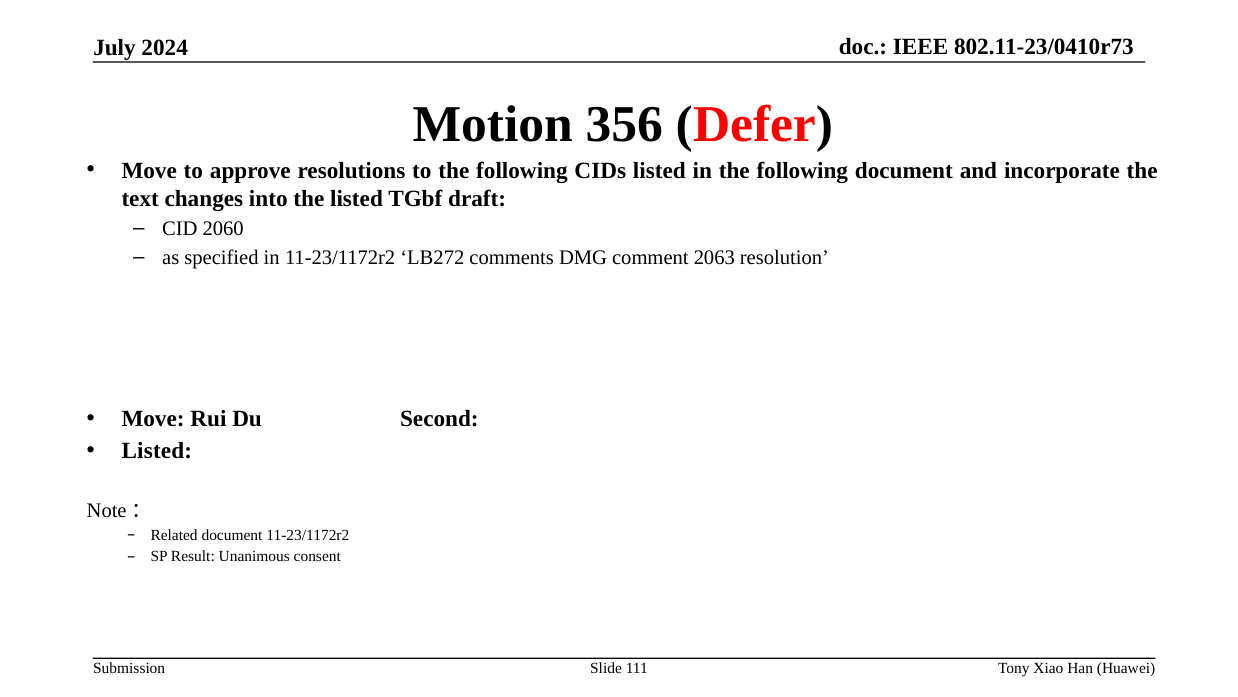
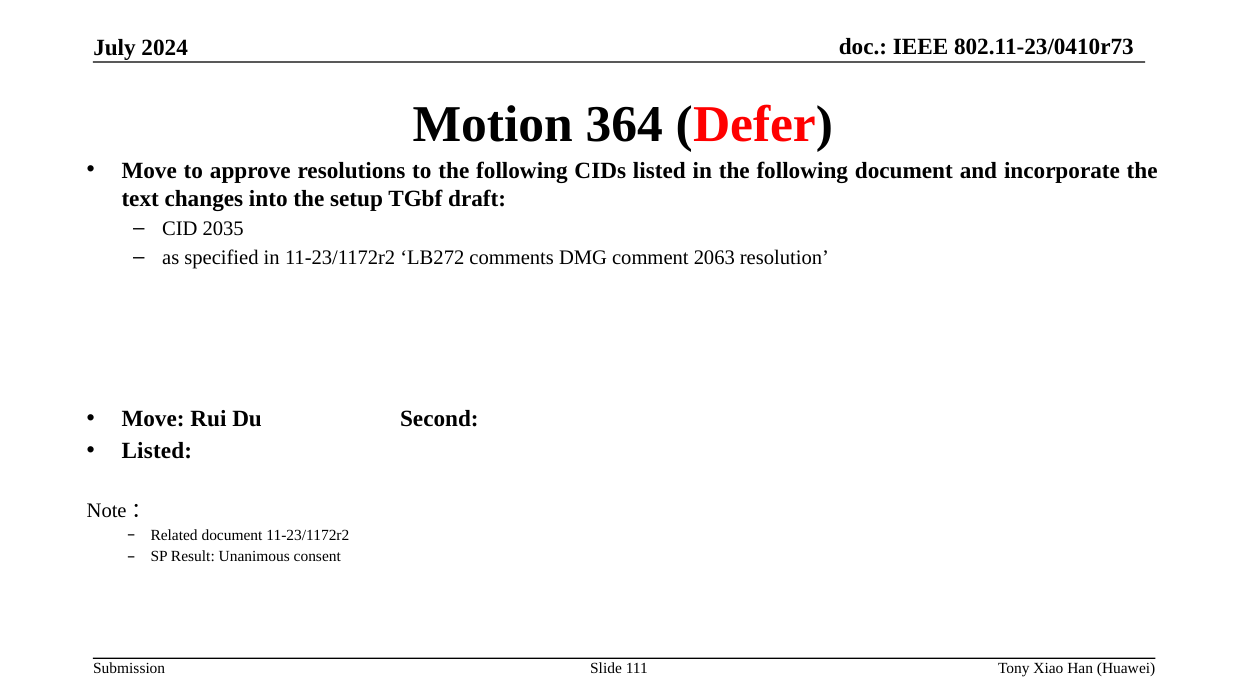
356: 356 -> 364 (624, 124)
the listed: listed -> setup (357, 198)
2060: 2060 -> 2035 (223, 228)
